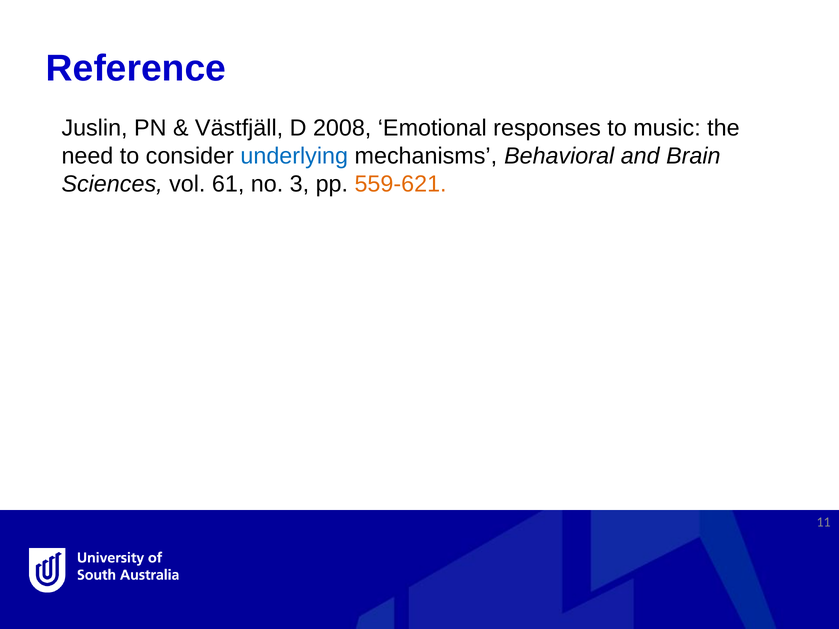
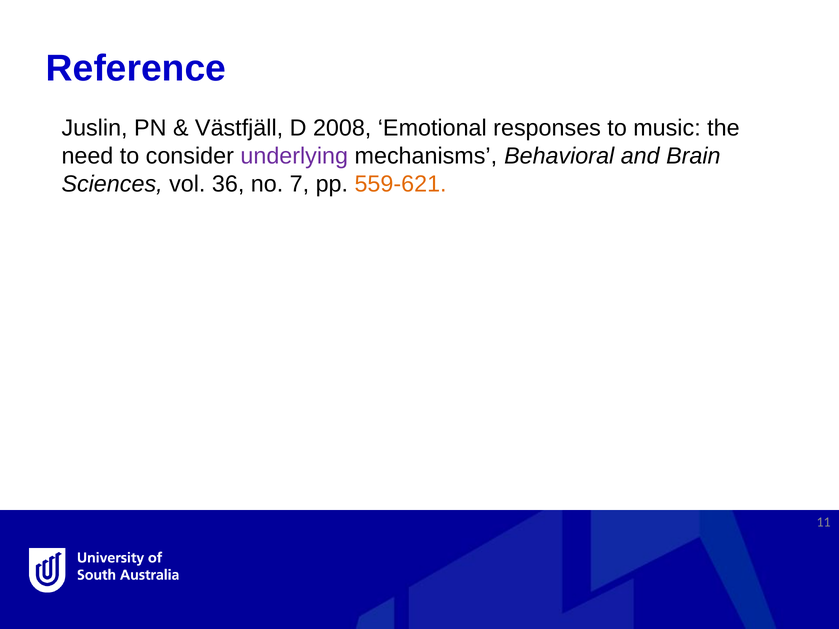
underlying colour: blue -> purple (294, 156)
61: 61 -> 36 (228, 184)
3: 3 -> 7 (299, 184)
